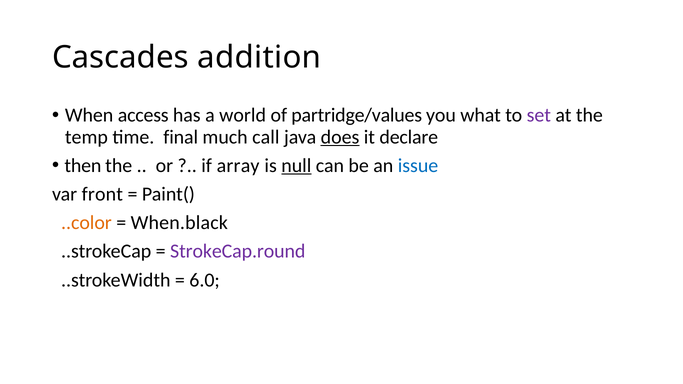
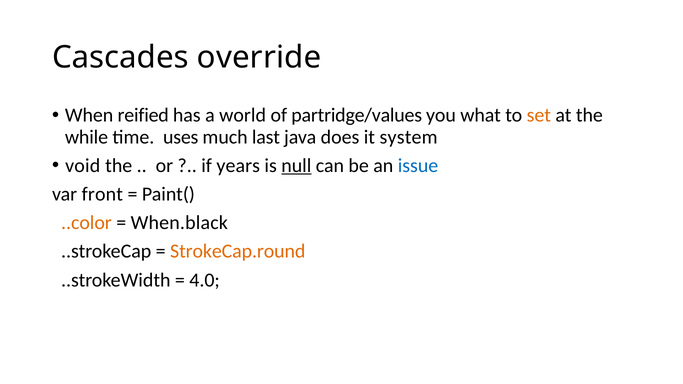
addition: addition -> override (259, 57)
access: access -> reified (143, 115)
set colour: purple -> orange (539, 115)
temp: temp -> while (86, 137)
final: final -> uses (181, 137)
call: call -> last (266, 137)
does underline: present -> none (340, 137)
declare: declare -> system (409, 137)
then: then -> void (83, 166)
array: array -> years (238, 166)
StrokeCap.round colour: purple -> orange (238, 252)
6.0: 6.0 -> 4.0 (205, 280)
